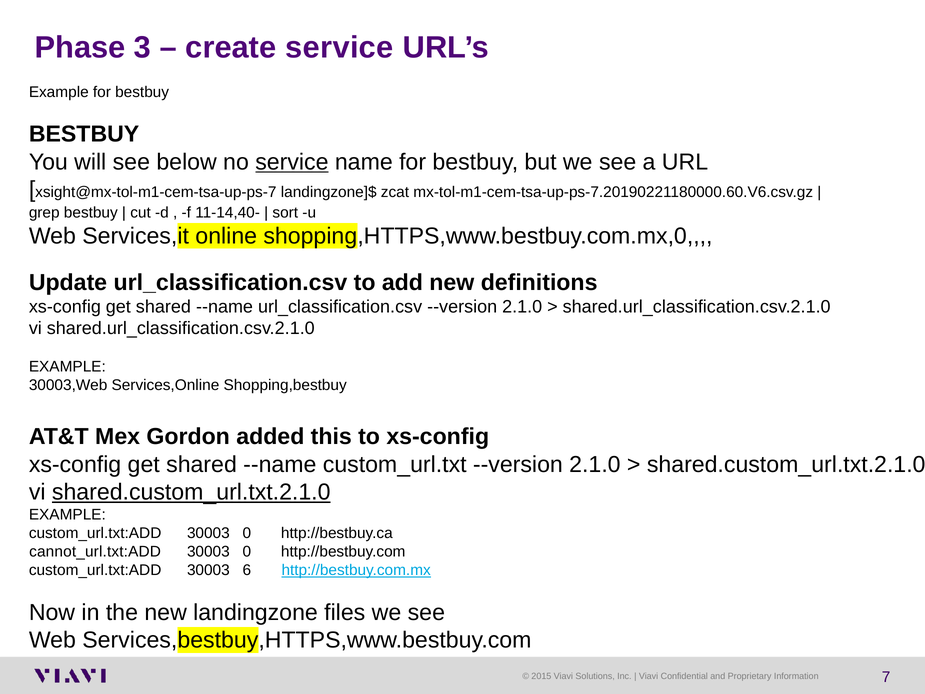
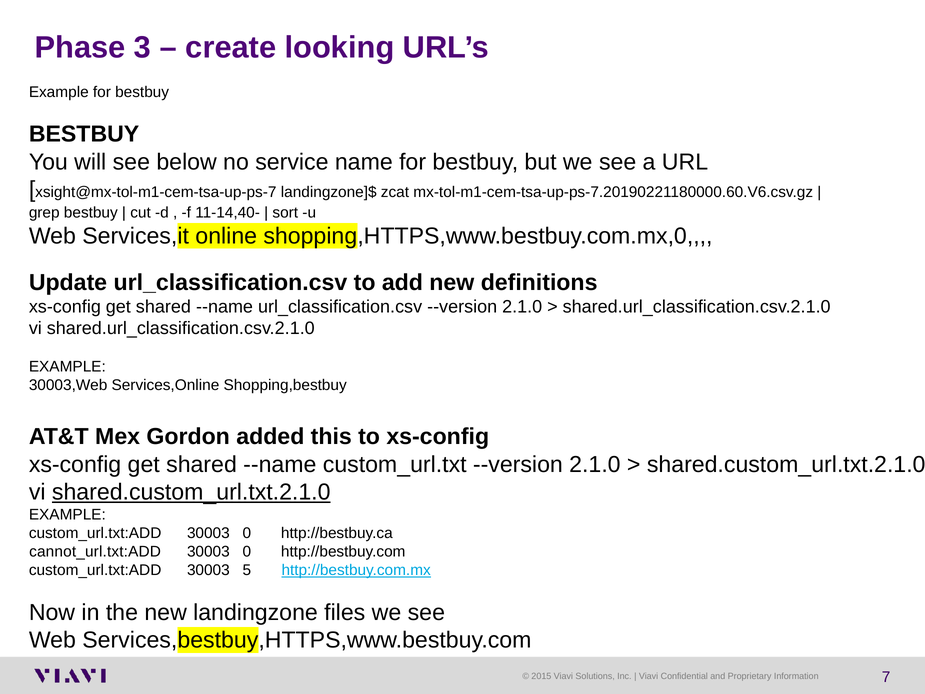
create service: service -> looking (340, 48)
service underline: present -> none (292, 162)
6: 6 -> 5 (247, 570)
